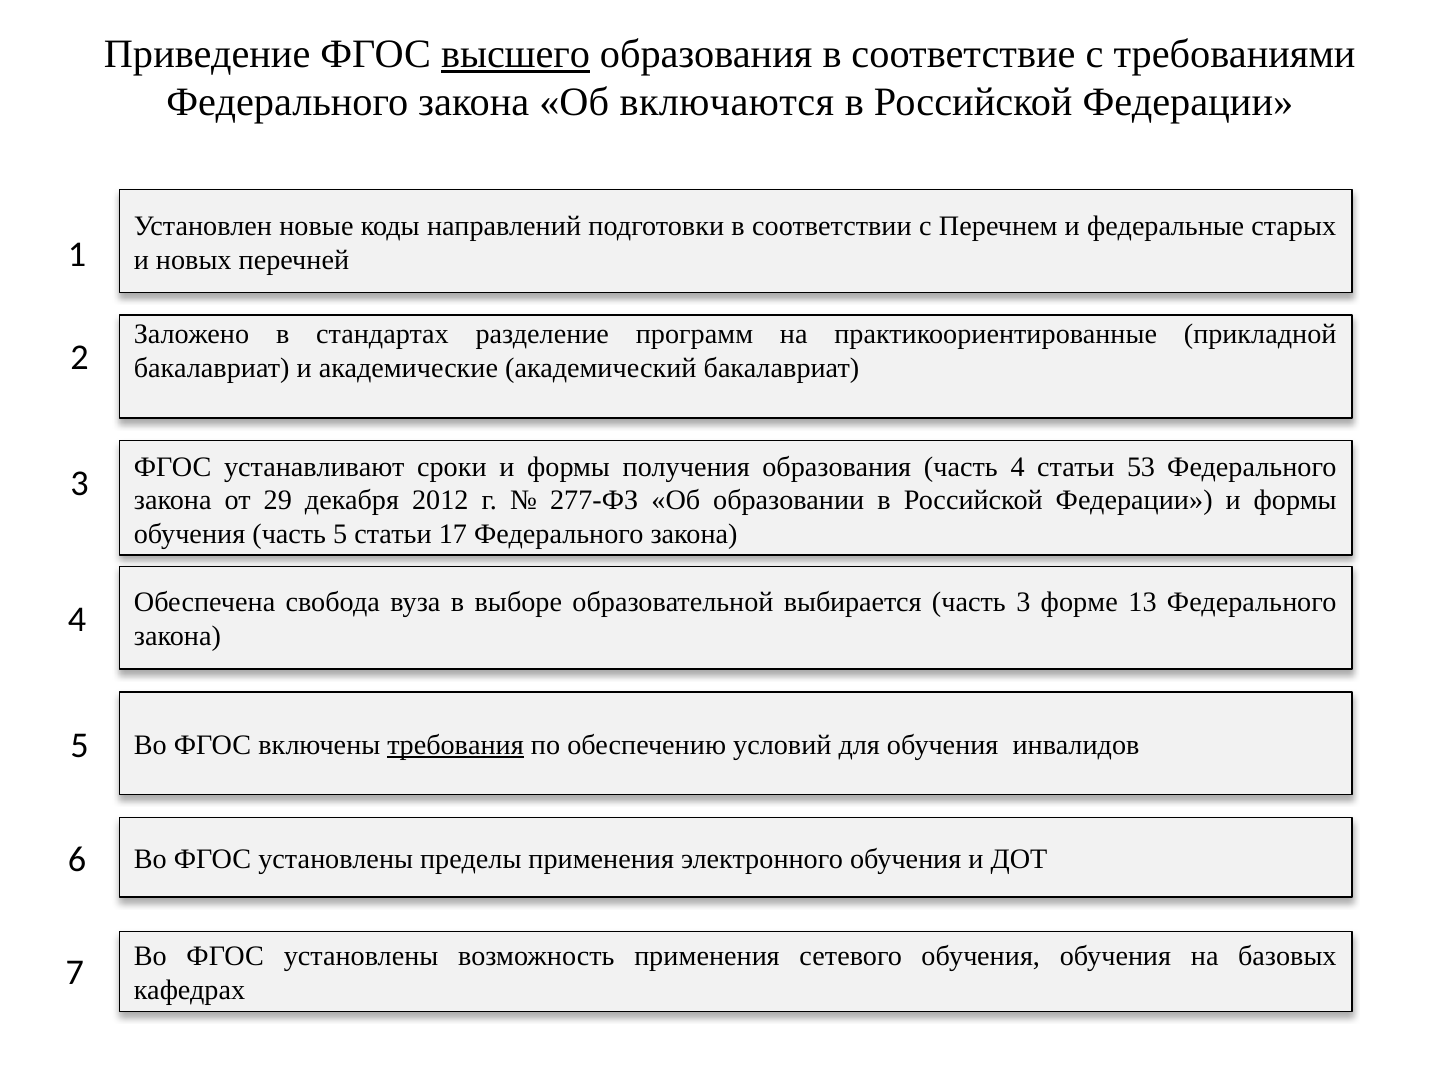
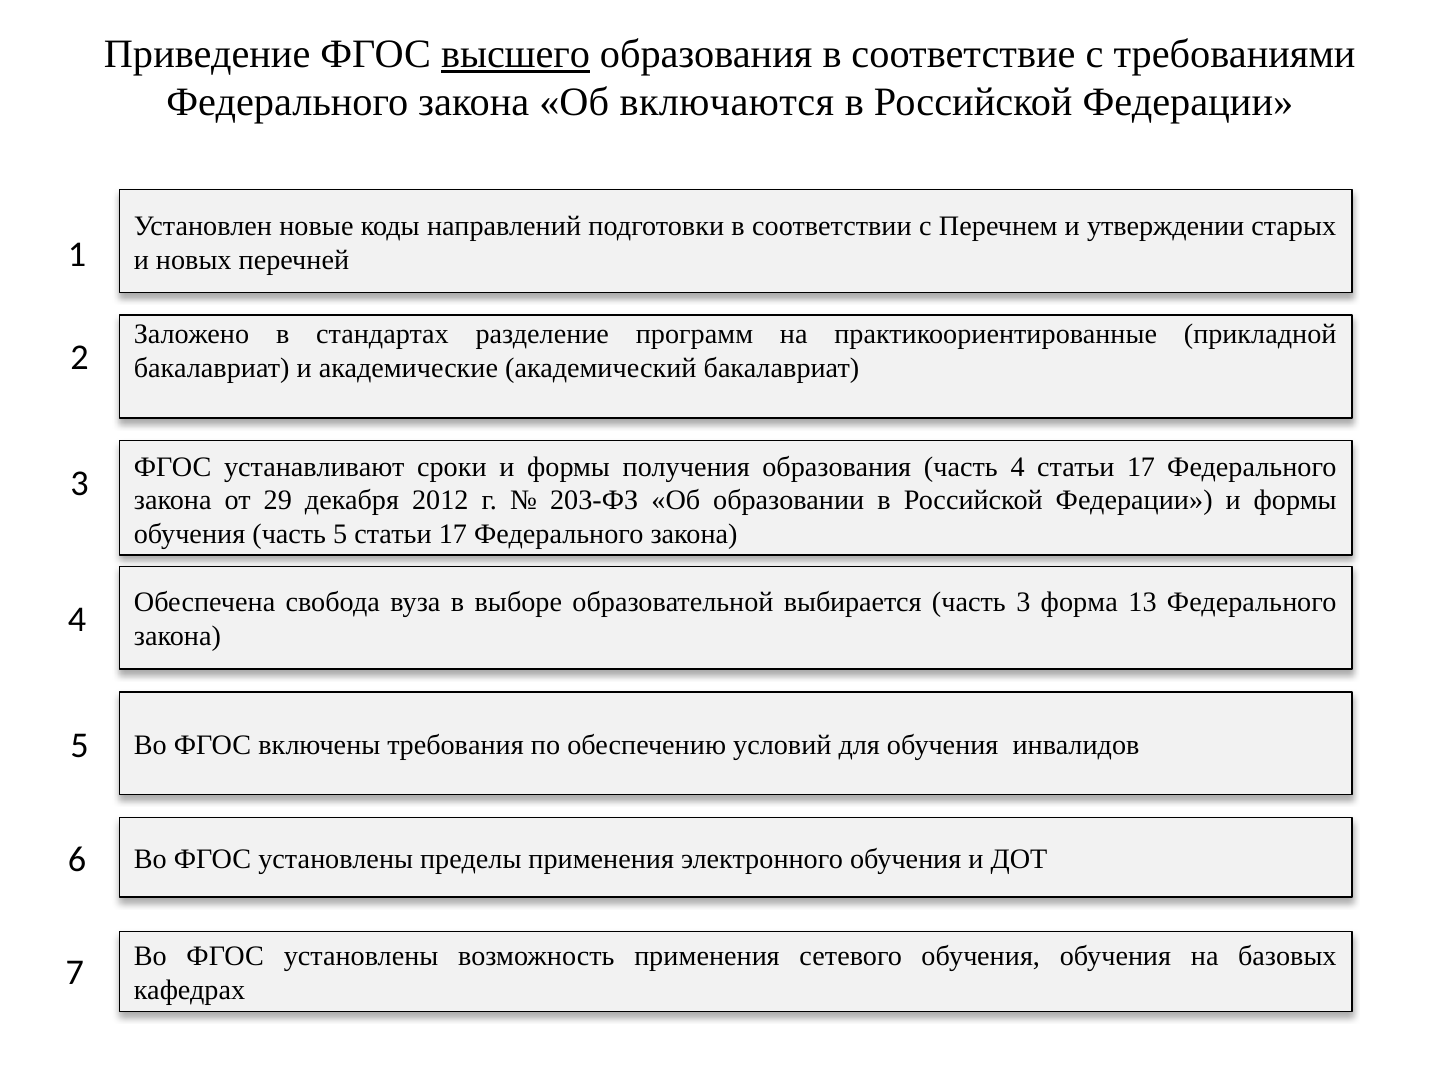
федеральные: федеральные -> утверждении (1166, 226)
4 статьи 53: 53 -> 17 (1141, 467)
277-ФЗ: 277-ФЗ -> 203-ФЗ (594, 500)
форме: форме -> форма (1079, 603)
требования underline: present -> none (456, 745)
